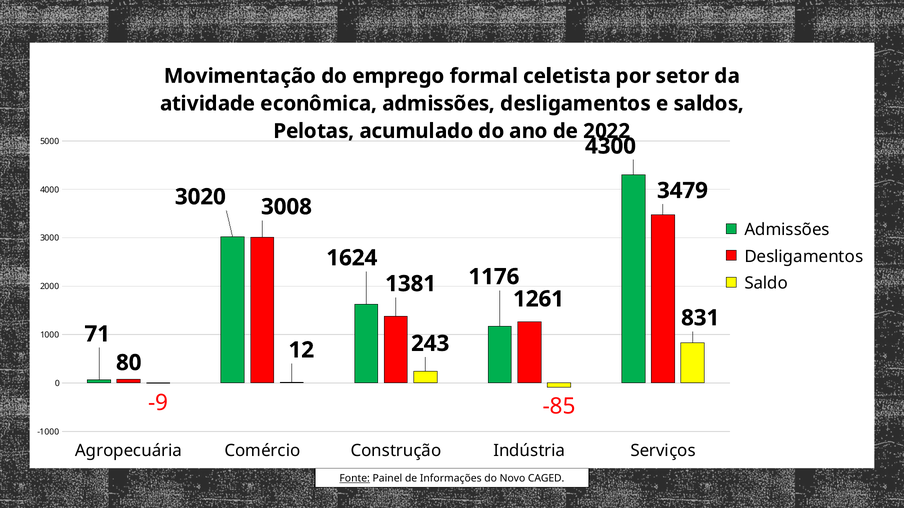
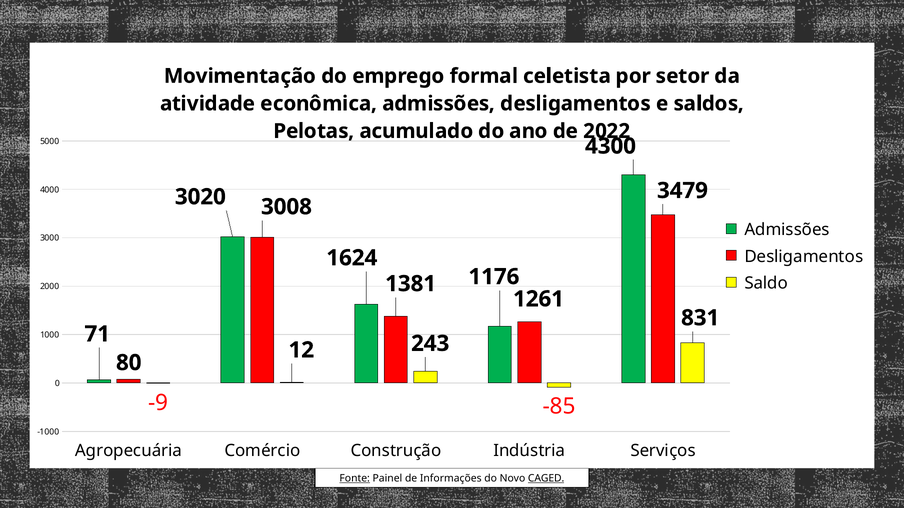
CAGED underline: none -> present (546, 479)
